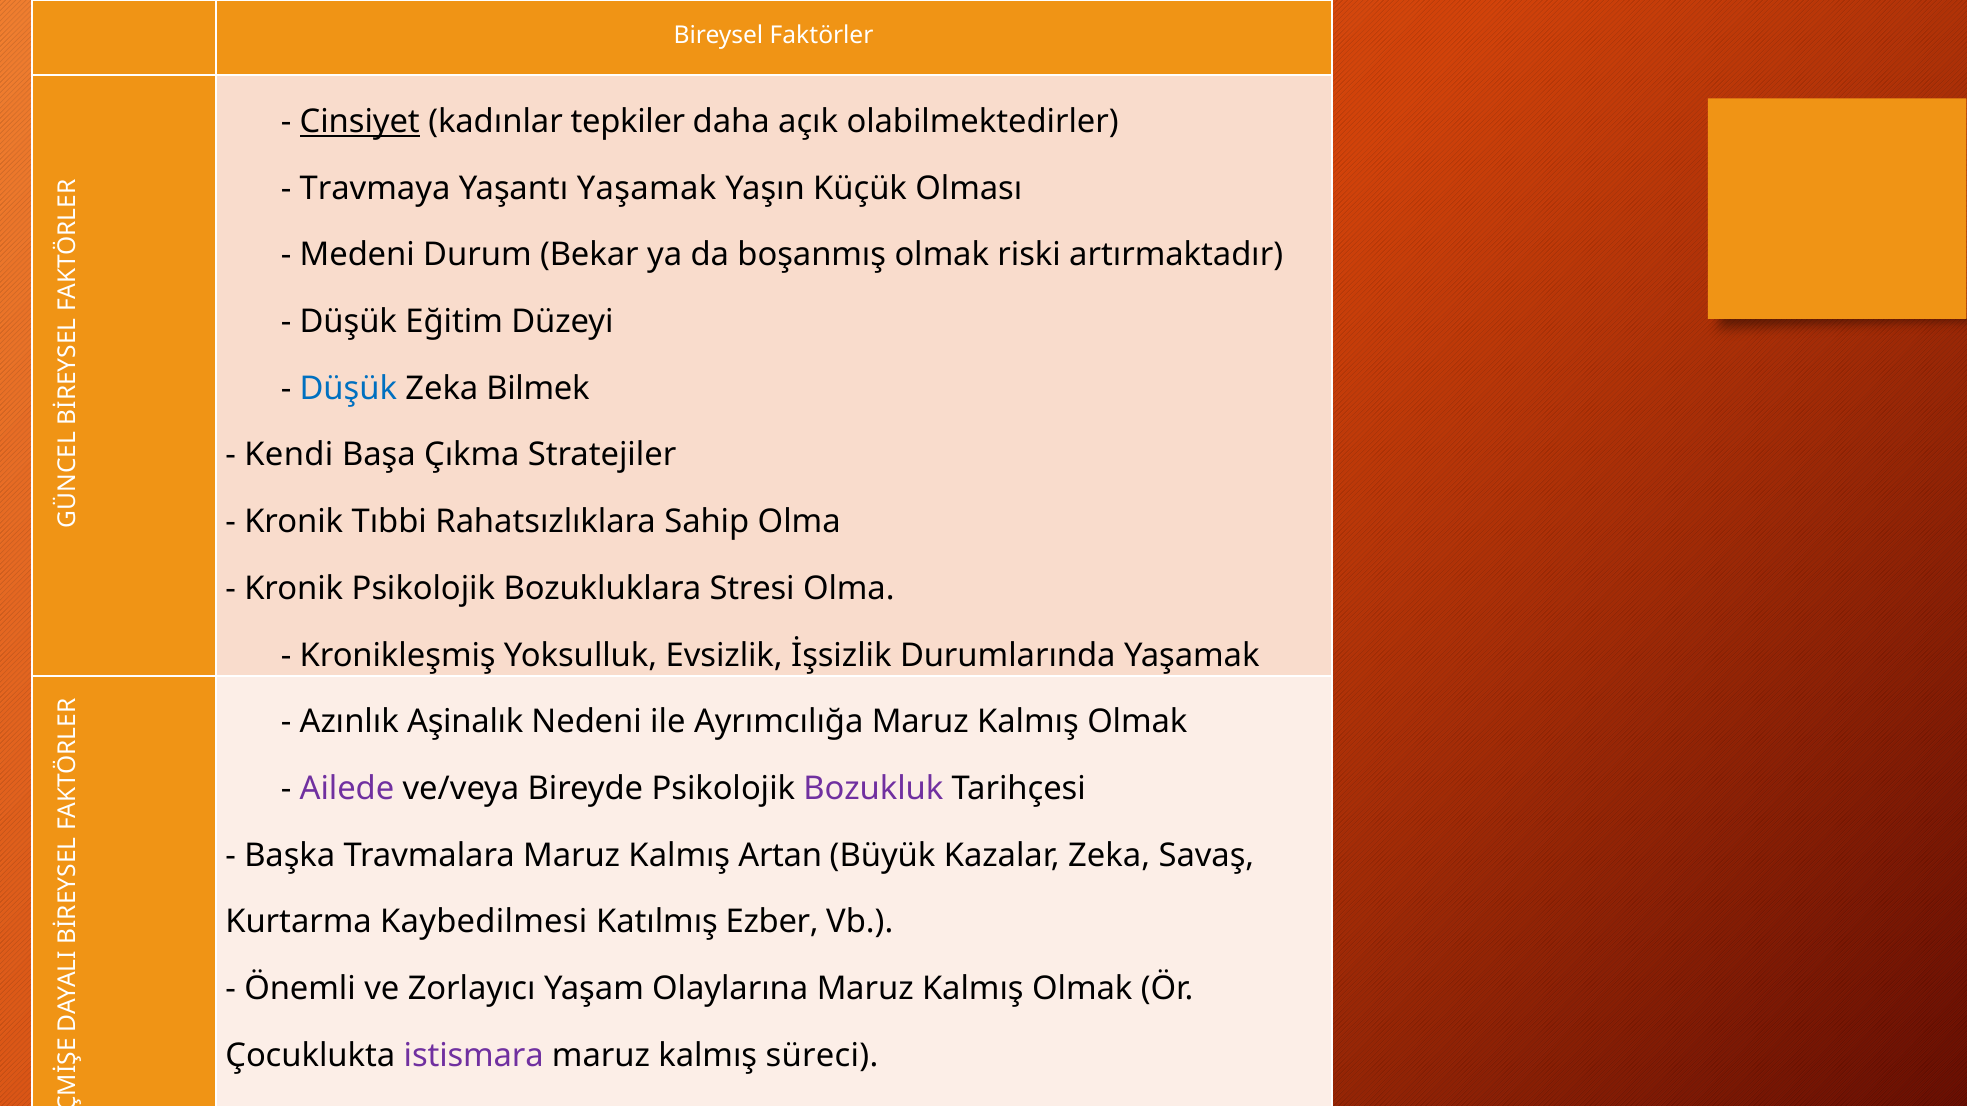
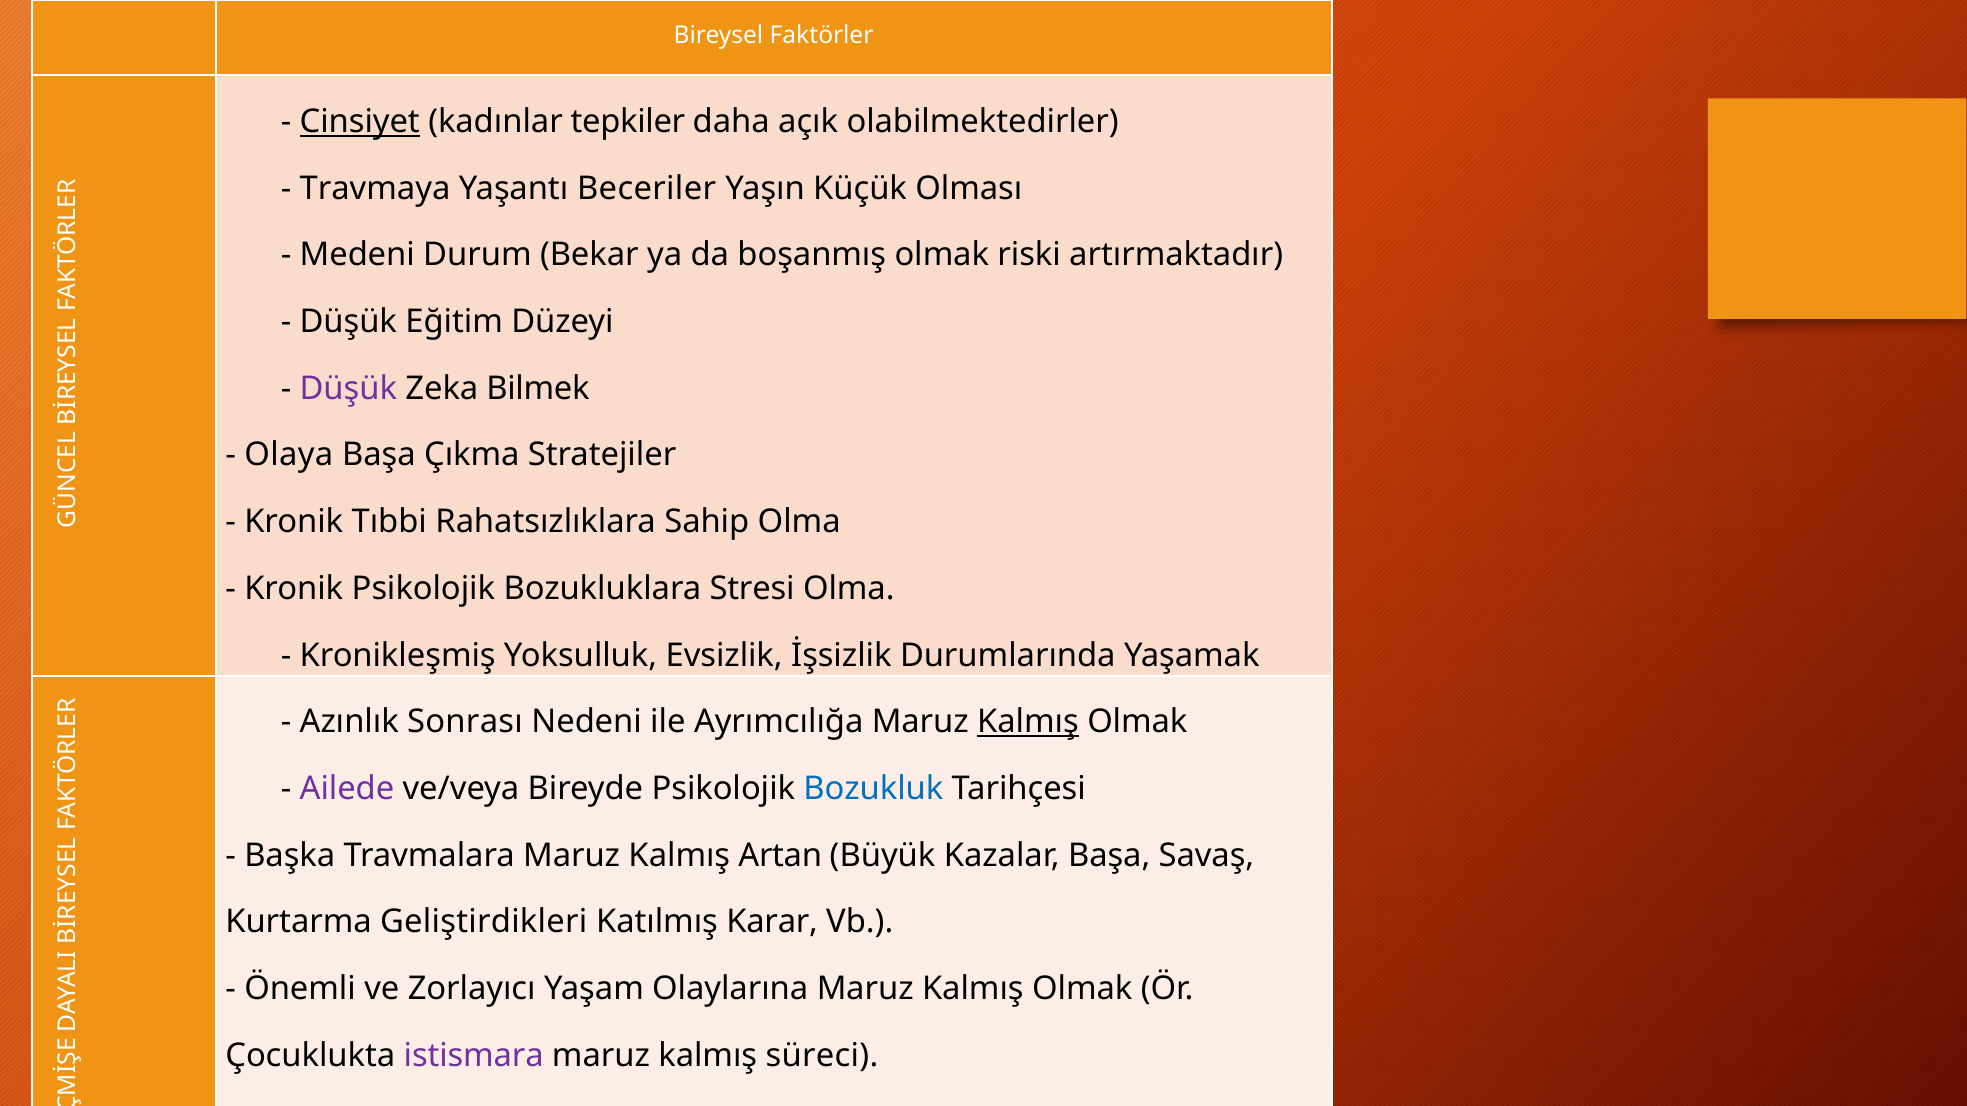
Yaşantı Yaşamak: Yaşamak -> Beceriler (647, 188)
Düşük colour: blue -> purple (348, 389)
Kendi: Kendi -> Olaya (289, 455)
Aşinalık: Aşinalık -> Sonrası (465, 722)
Kalmış underline: none -> present (1028, 722)
Bozukluk colour: purple -> blue (873, 789)
Kazalar Zeka: Zeka -> Başa (1109, 856)
Kaybedilmesi: Kaybedilmesi -> Geliştirdikleri (484, 923)
Ezber: Ezber -> Karar (772, 923)
